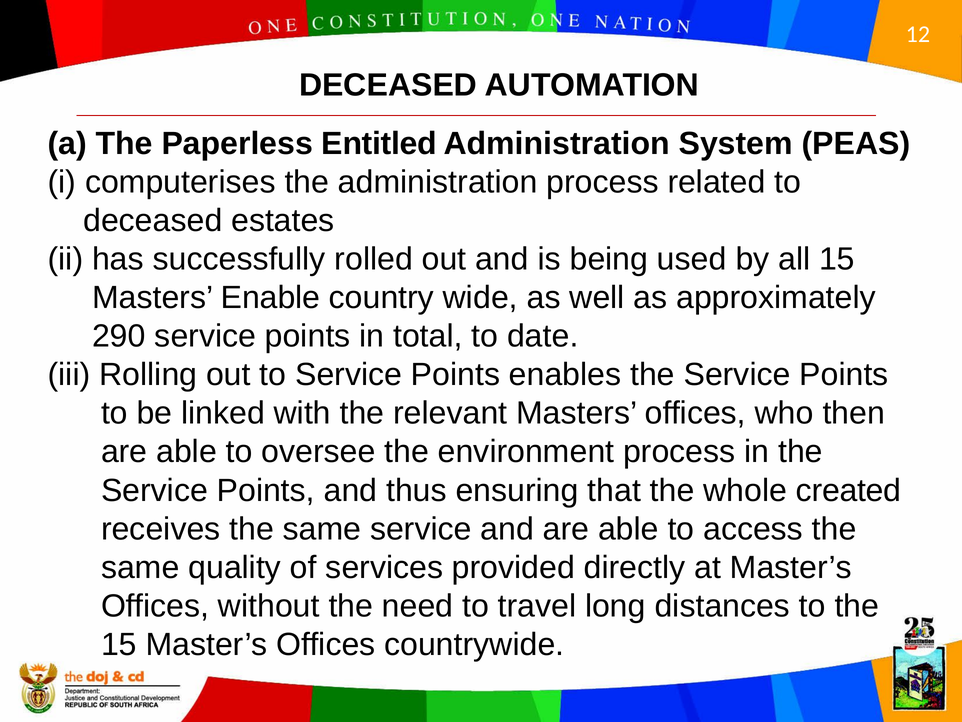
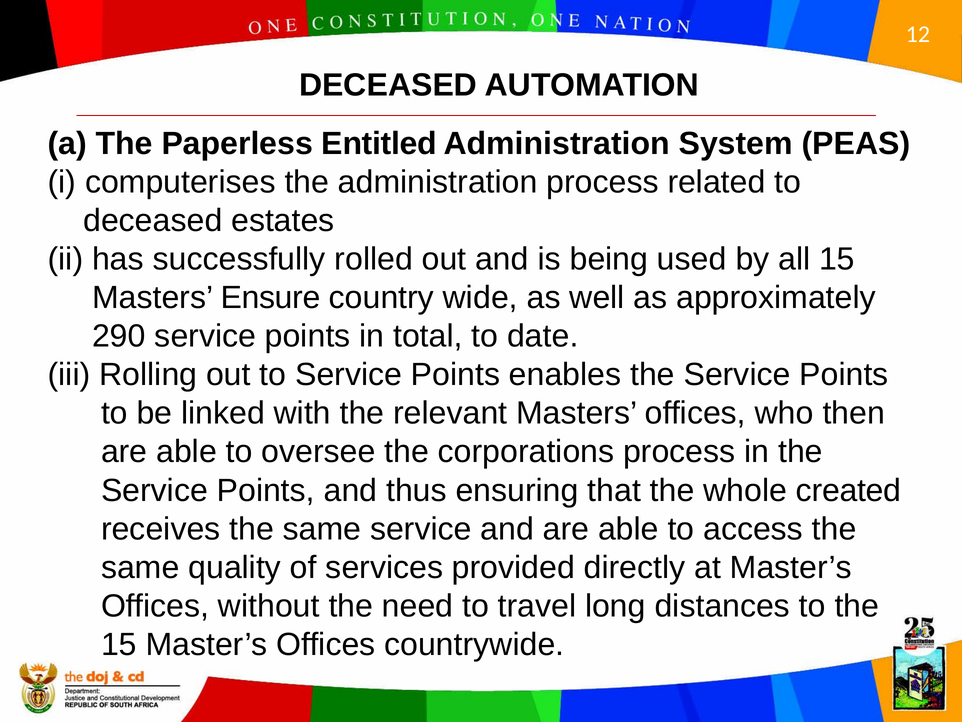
Enable: Enable -> Ensure (271, 298)
environment: environment -> corporations (526, 452)
